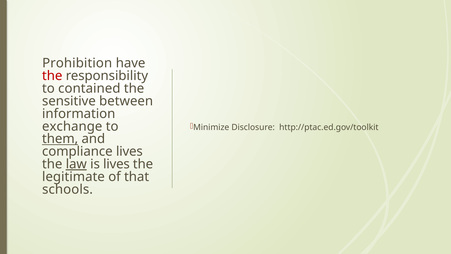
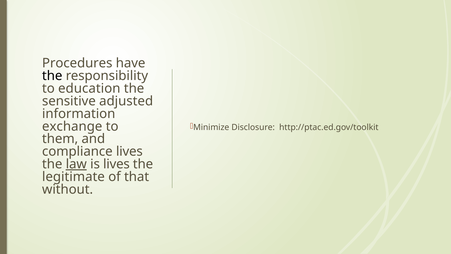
Prohibition: Prohibition -> Procedures (77, 63)
the colour: red -> black (52, 76)
contained: contained -> education (89, 88)
between: between -> adjusted (126, 101)
them underline: present -> none (60, 139)
schools: schools -> without (68, 189)
